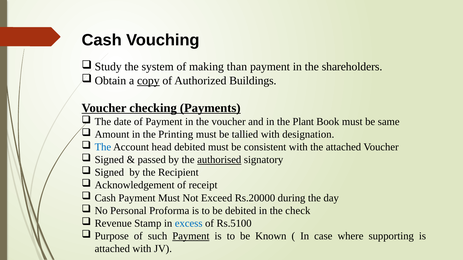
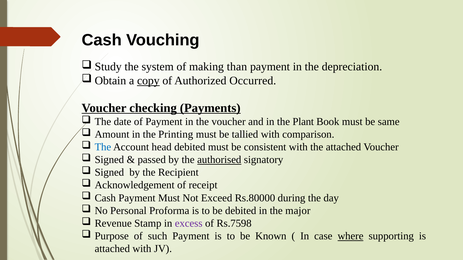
shareholders: shareholders -> depreciation (352, 67)
Buildings: Buildings -> Occurred (253, 81)
designation: designation -> comparison (308, 135)
Rs.20000: Rs.20000 -> Rs.80000 (255, 198)
check: check -> major (298, 211)
excess colour: blue -> purple (189, 224)
Rs.5100: Rs.5100 -> Rs.7598 (234, 224)
Payment underline: present -> none (191, 236)
where underline: none -> present (351, 236)
